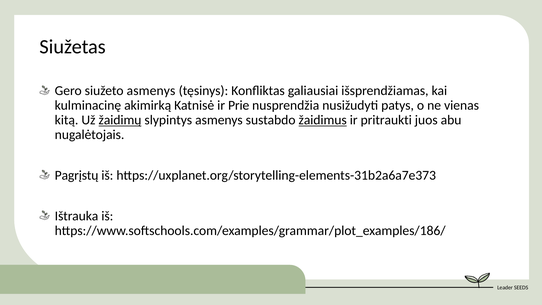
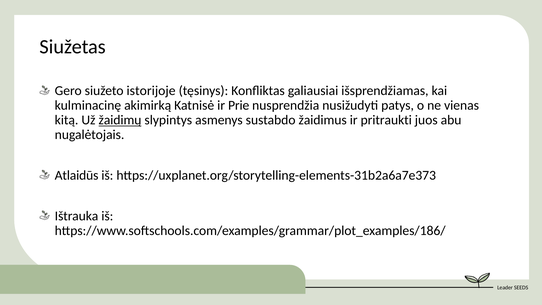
siužeto asmenys: asmenys -> istorijoje (151, 91)
žaidimus underline: present -> none (323, 120)
Pagrįstų: Pagrįstų -> Atlaidūs (77, 175)
